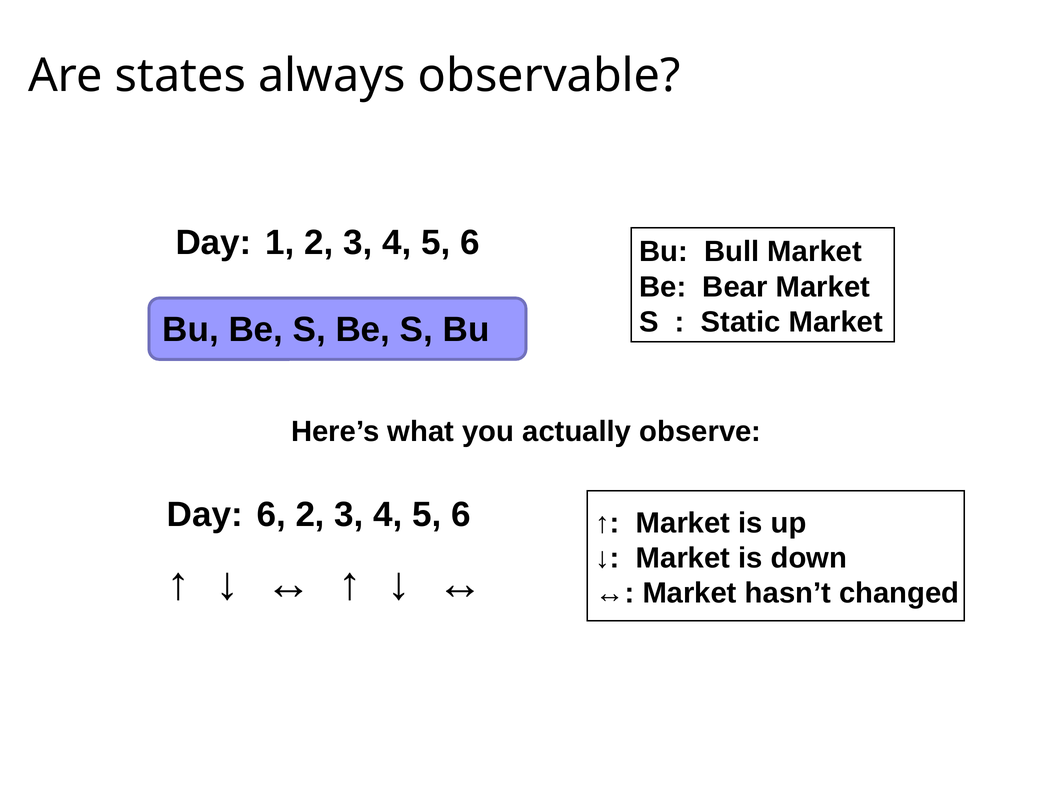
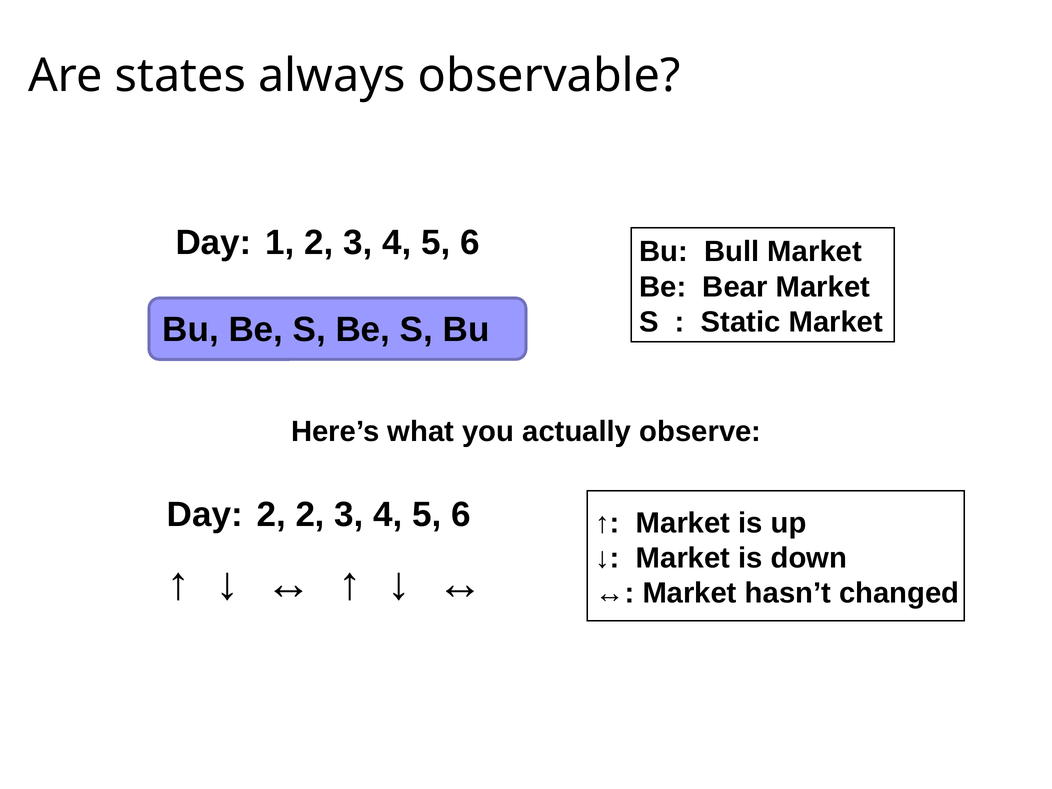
6: 6 -> 2 (271, 515)
